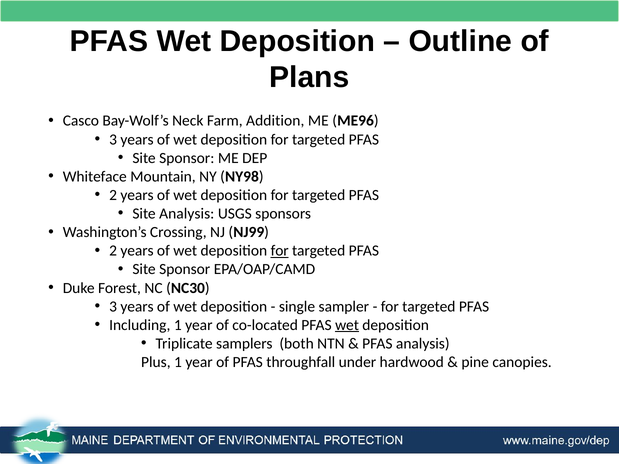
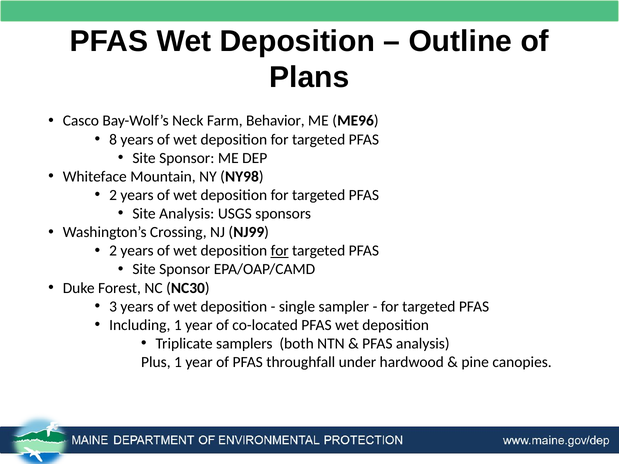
Addition: Addition -> Behavior (275, 121)
3: 3 -> 8 (113, 140)
wet underline: present -> none (347, 325)
